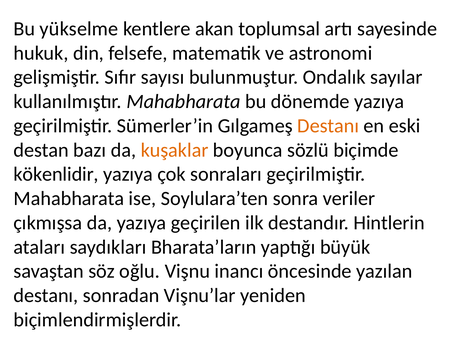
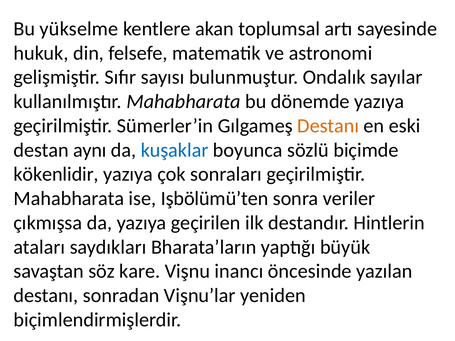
bazı: bazı -> aynı (90, 150)
kuşaklar colour: orange -> blue (175, 150)
Soylulara’ten: Soylulara’ten -> Işbölümü’ten (215, 199)
oğlu: oğlu -> kare (140, 272)
